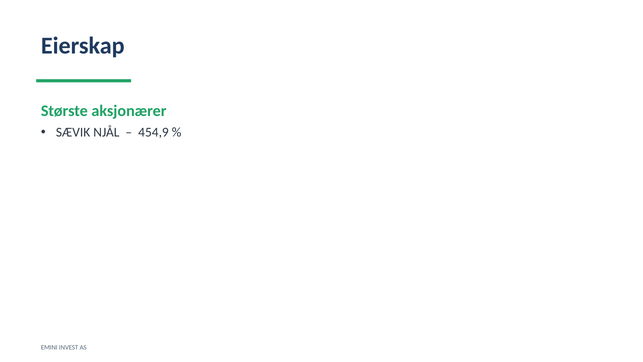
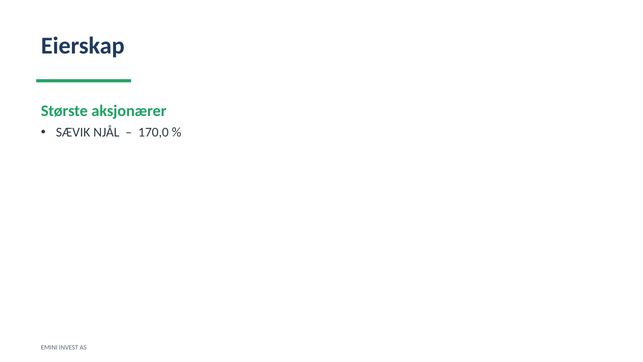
454,9: 454,9 -> 170,0 (154, 132)
